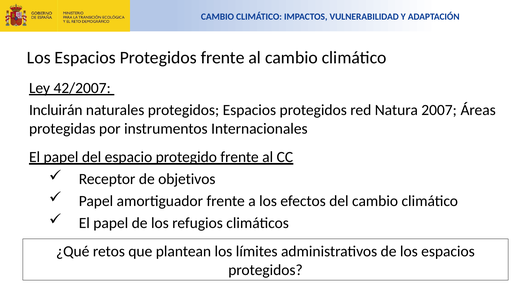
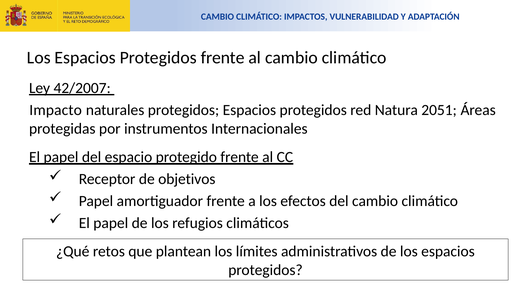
Incluirán: Incluirán -> Impacto (56, 110)
2007: 2007 -> 2051 (439, 110)
